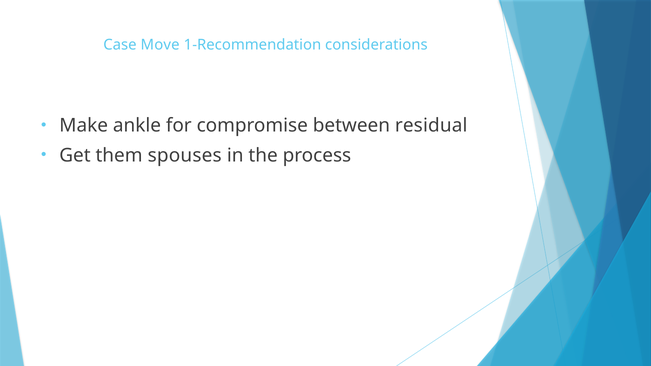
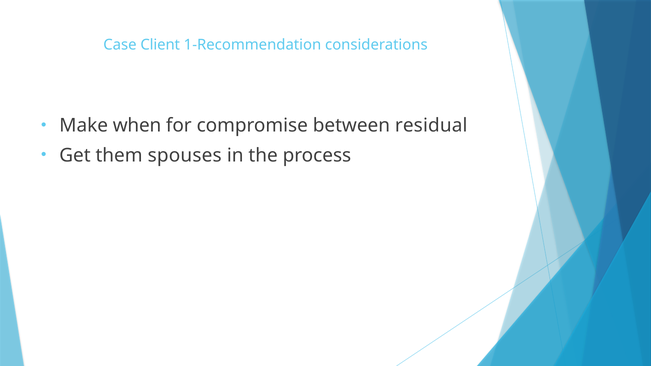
Move: Move -> Client (160, 45)
ankle: ankle -> when (137, 126)
